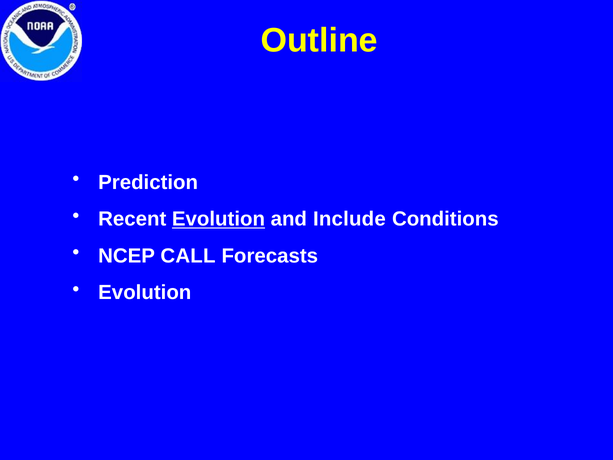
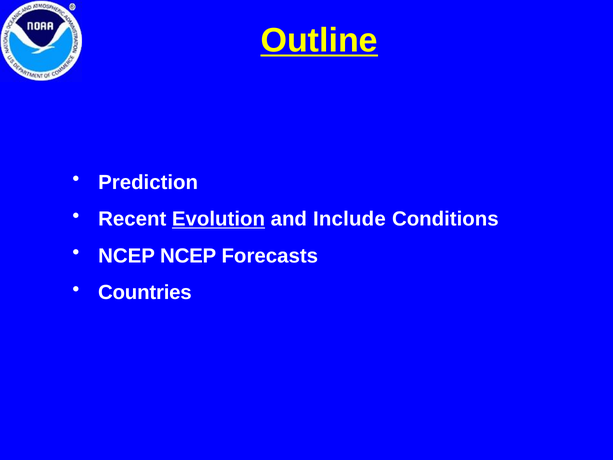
Outline underline: none -> present (319, 41)
NCEP CALL: CALL -> NCEP (188, 256)
Evolution: Evolution -> Countries (145, 293)
